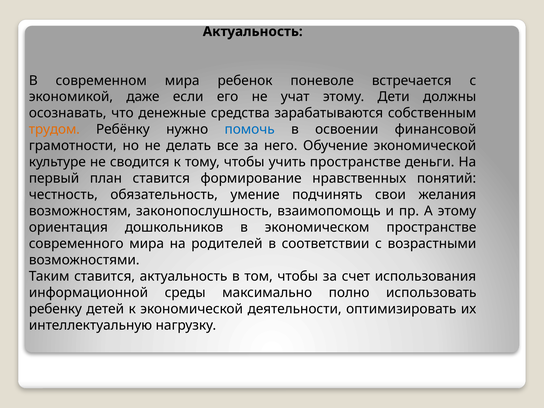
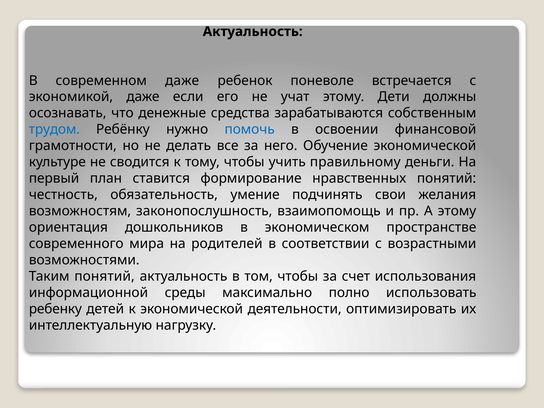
современном мира: мира -> даже (182, 81)
трудом colour: orange -> blue (54, 129)
учить пространстве: пространстве -> правильному (355, 162)
Таким ставится: ставится -> понятий (105, 276)
